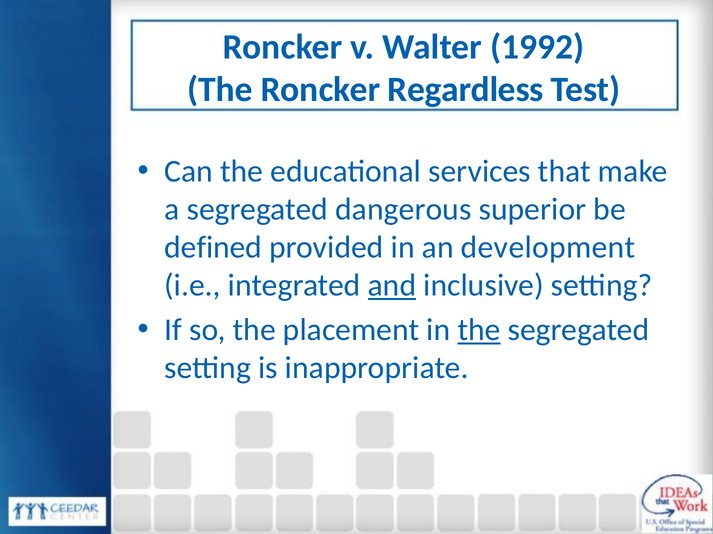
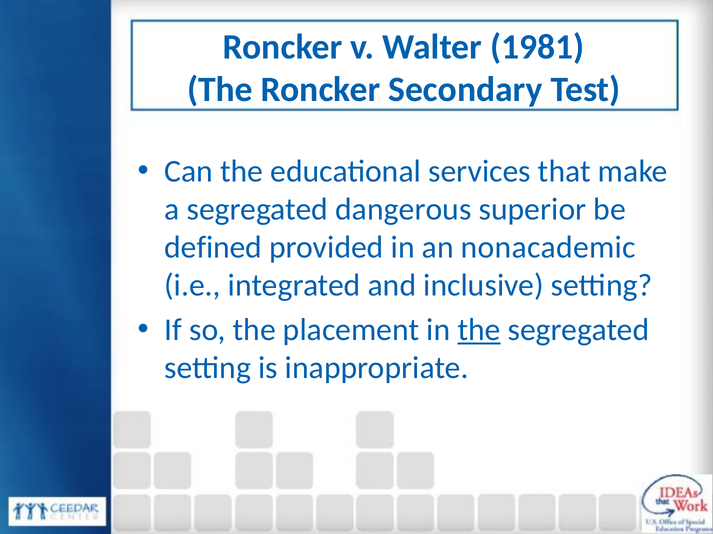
1992: 1992 -> 1981 (537, 47)
Regardless: Regardless -> Secondary (465, 90)
development: development -> nonacademic (548, 248)
and underline: present -> none (392, 286)
